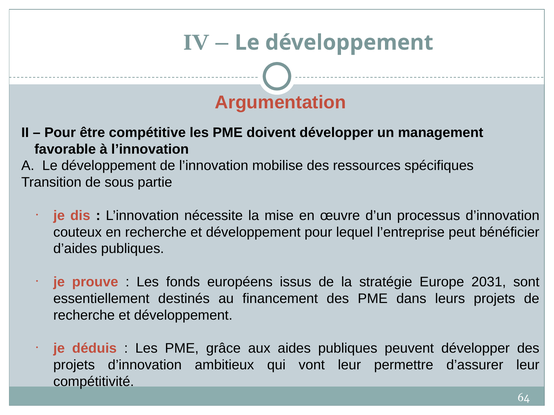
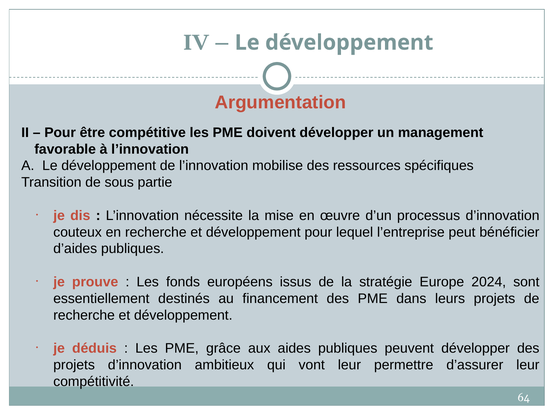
2031: 2031 -> 2024 (489, 282)
